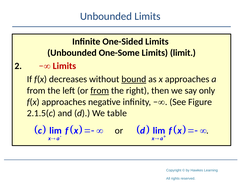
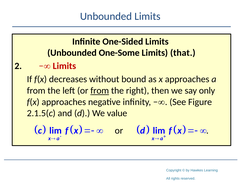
limit: limit -> that (183, 53)
bound underline: present -> none (134, 79)
table: table -> value (117, 113)
